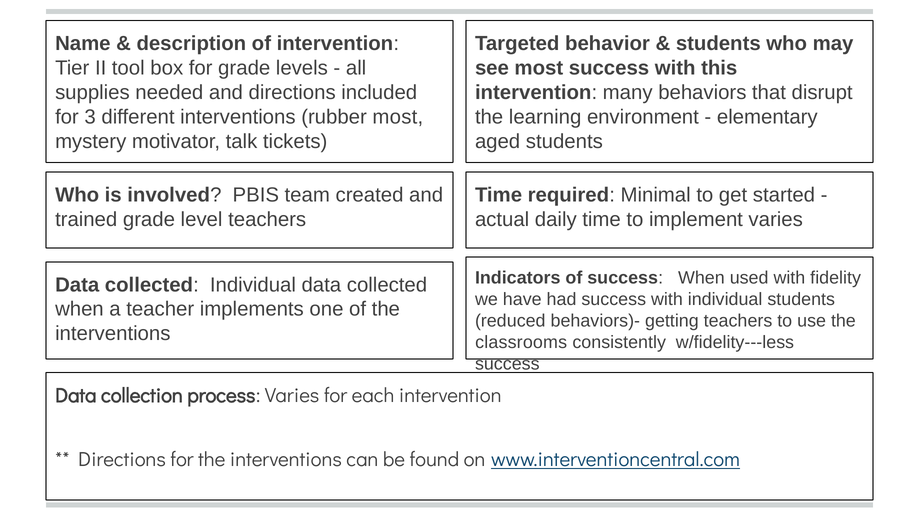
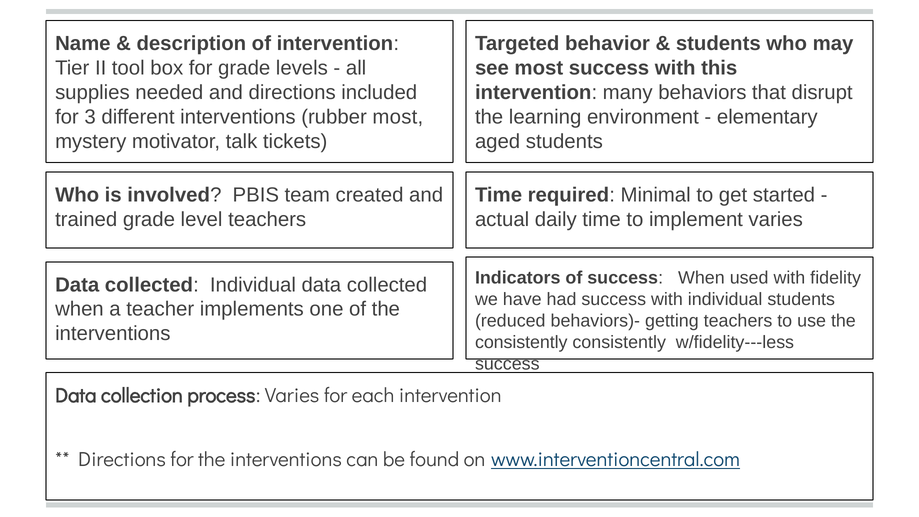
classrooms: classrooms -> consistently (521, 342)
